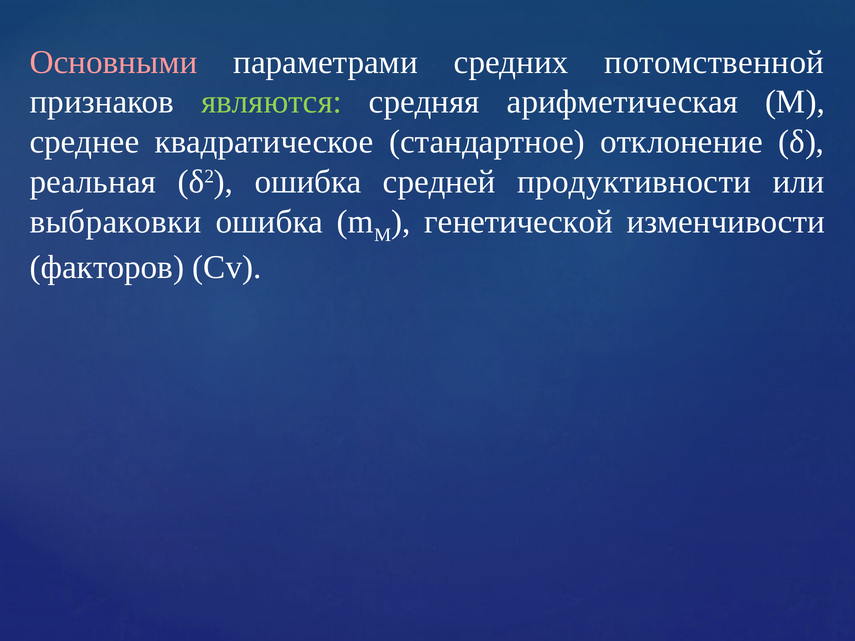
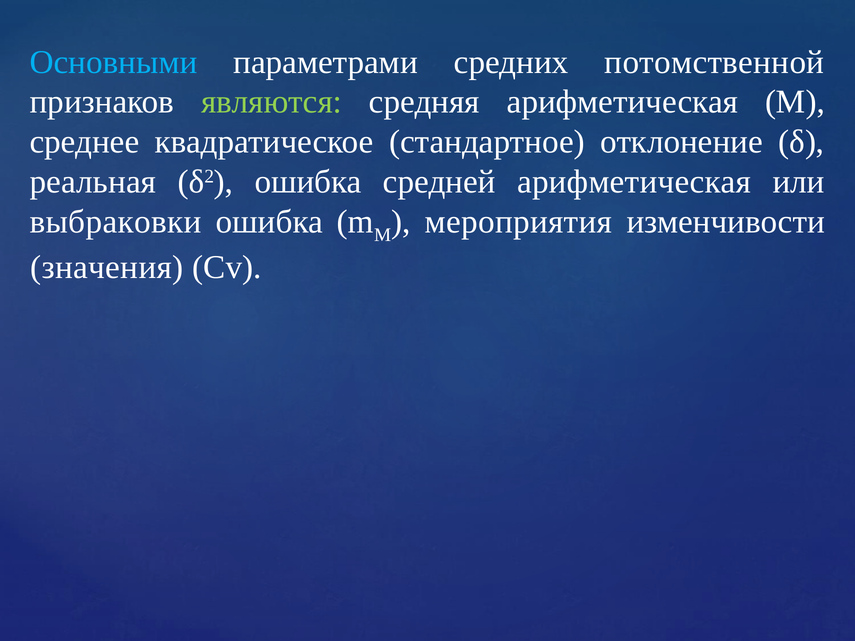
Основными colour: pink -> light blue (114, 62)
средней продуктивности: продуктивности -> арифметическая (634, 182)
генетической: генетической -> мероприятия (518, 222)
факторов: факторов -> значения (107, 267)
